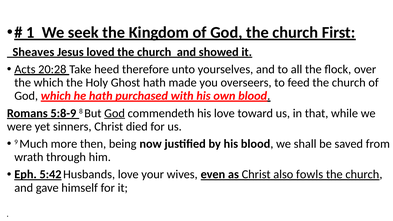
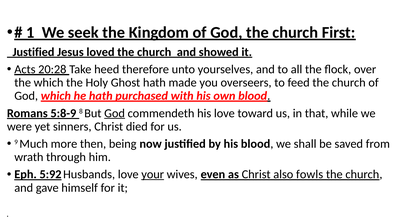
Sheaves: Sheaves -> Justified (33, 52)
5:42: 5:42 -> 5:92 (51, 174)
your underline: none -> present (153, 174)
